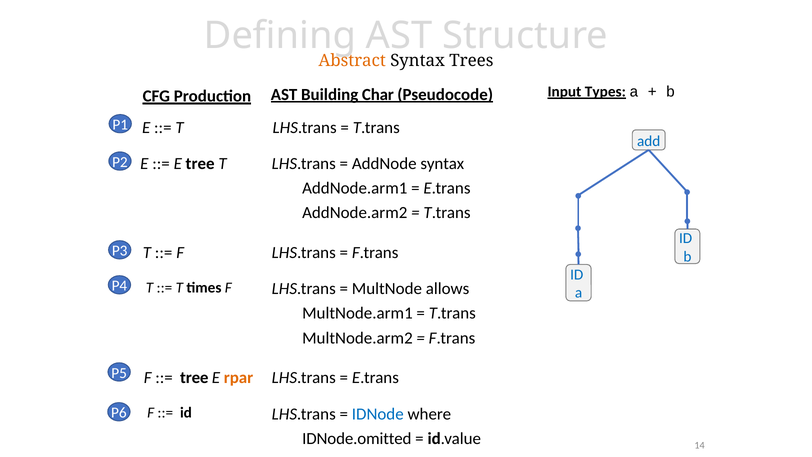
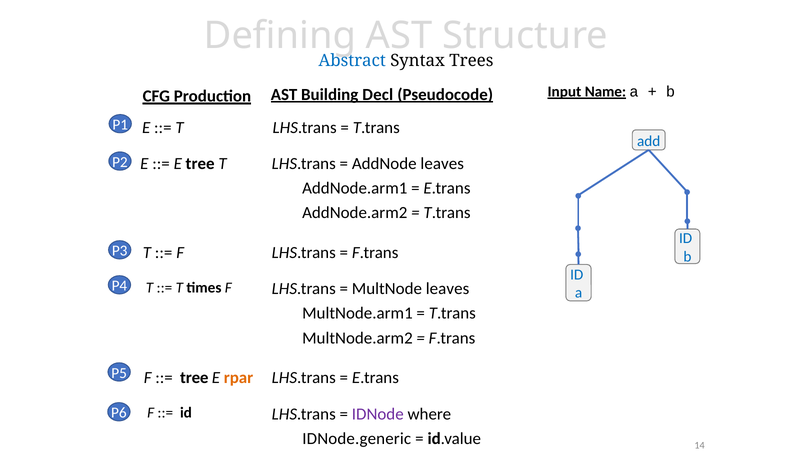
Abstract colour: orange -> blue (352, 61)
Types: Types -> Name (605, 92)
Char: Char -> Decl (378, 94)
AddNode syntax: syntax -> leaves (442, 163)
MultNode allows: allows -> leaves (448, 289)
IDNode colour: blue -> purple (378, 414)
IDNode.omitted: IDNode.omitted -> IDNode.generic (357, 439)
